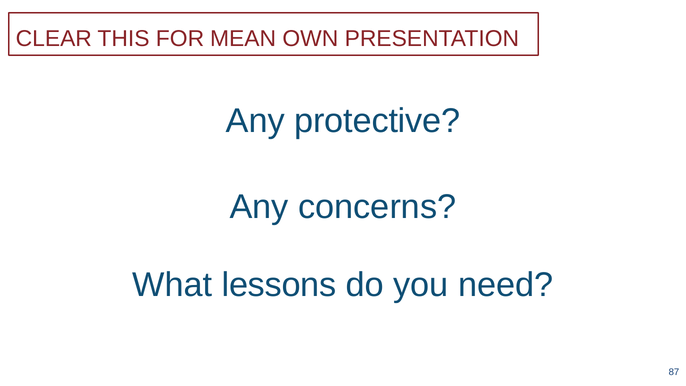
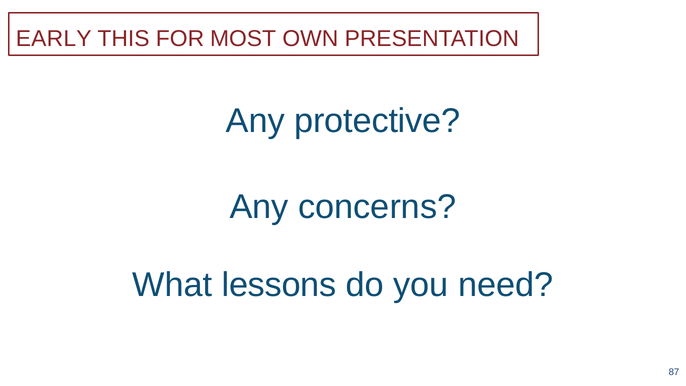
CLEAR: CLEAR -> EARLY (54, 39)
MEAN: MEAN -> MOST (243, 39)
